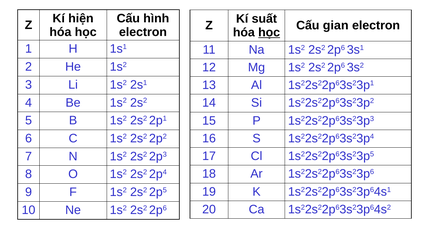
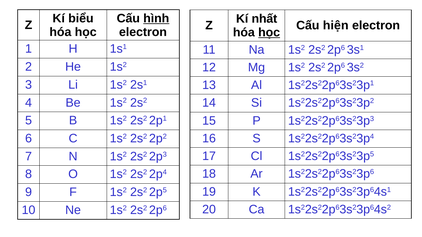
hiện: hiện -> biểu (81, 18)
hình underline: none -> present (156, 18)
suất: suất -> nhất (264, 19)
gian: gian -> hiện (336, 26)
